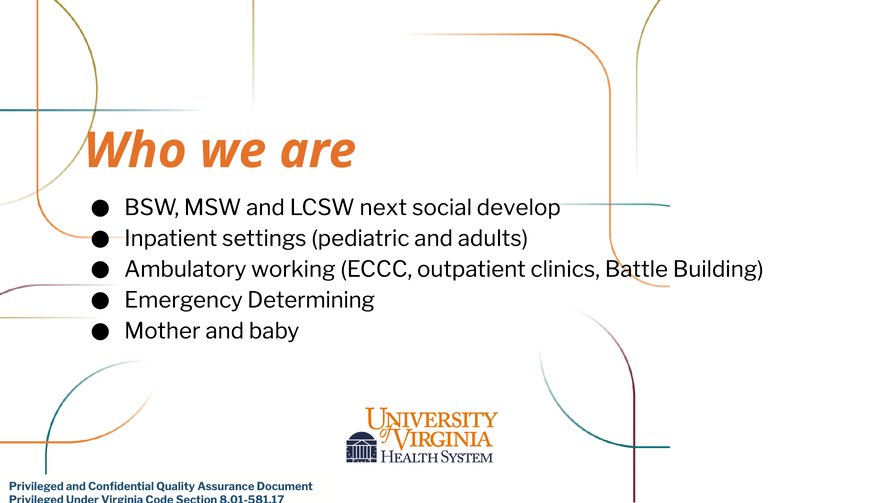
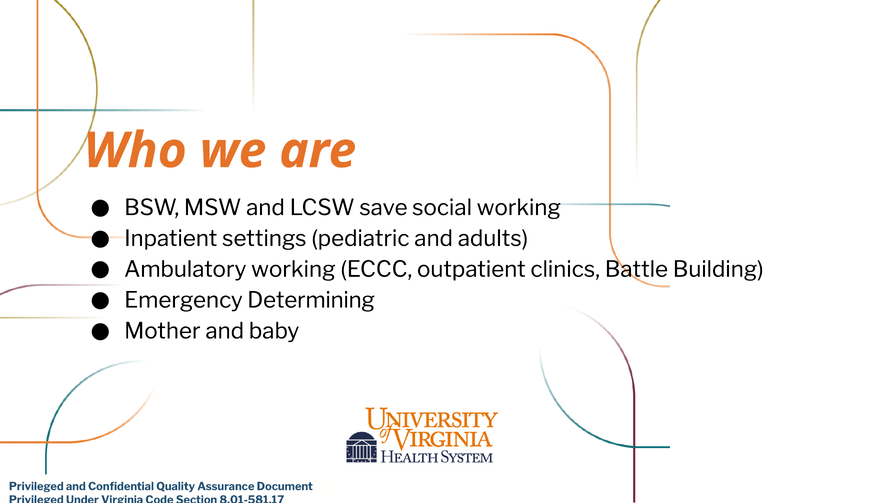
next: next -> save (383, 208)
social develop: develop -> working (519, 208)
